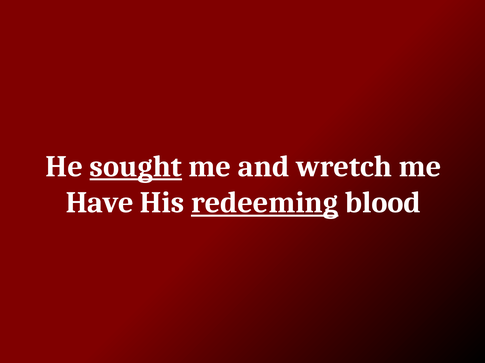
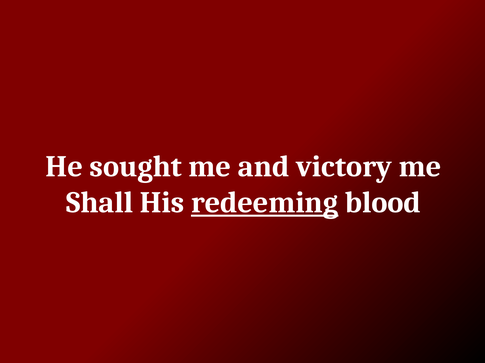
sought underline: present -> none (136, 167)
wretch: wretch -> victory (344, 167)
Have: Have -> Shall (100, 203)
